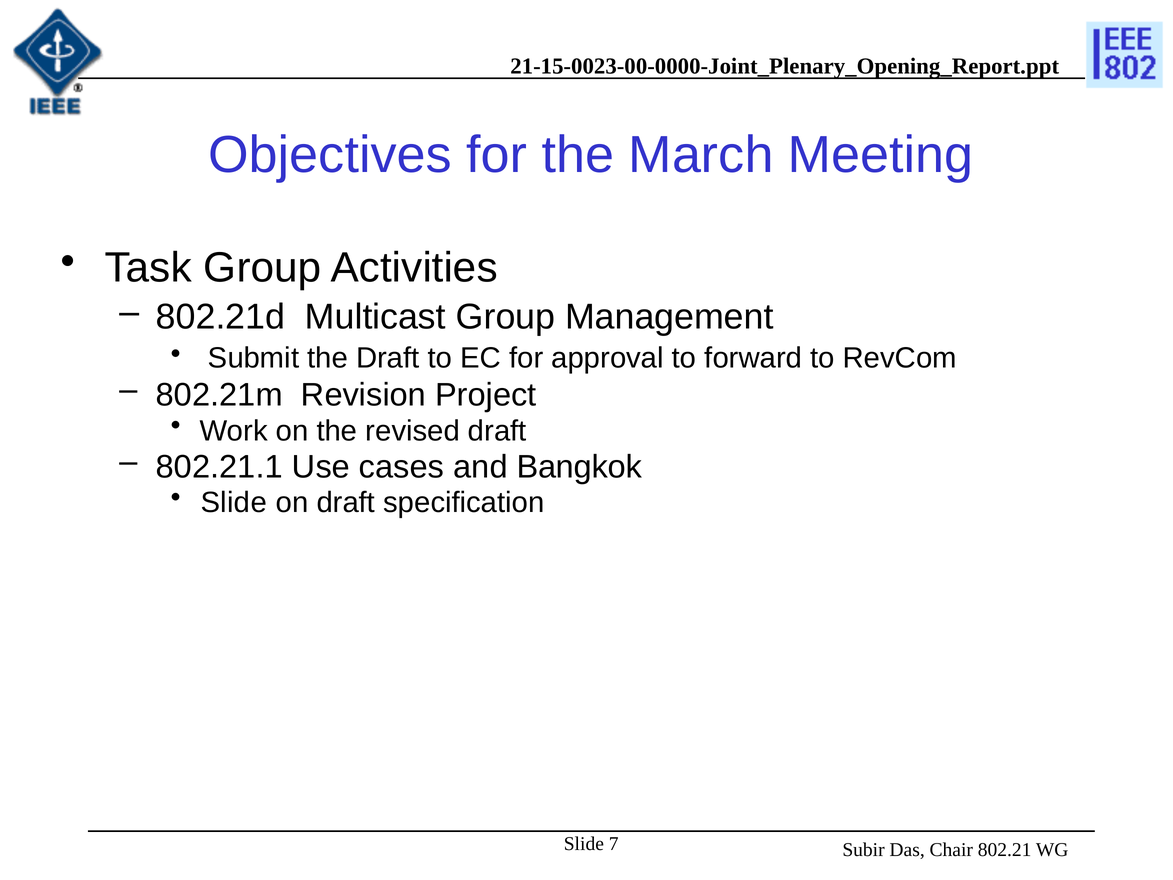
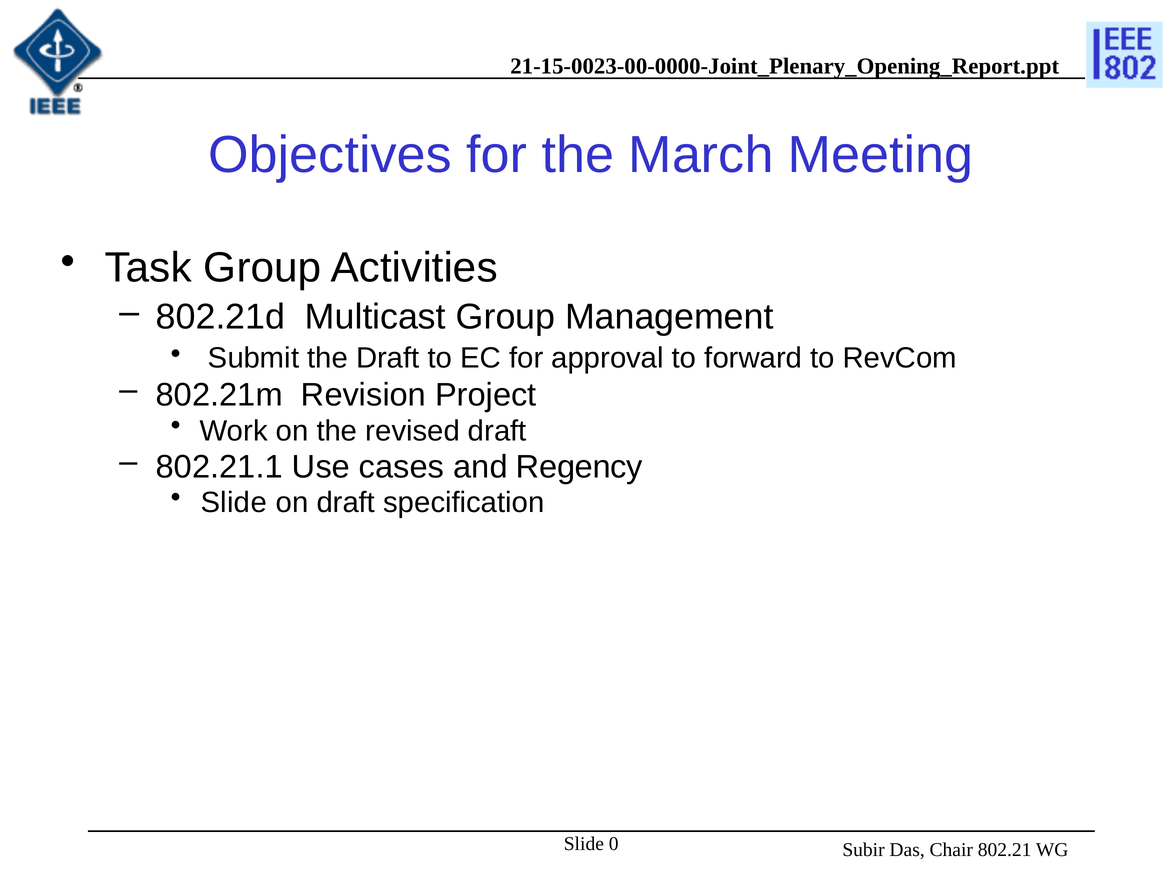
Bangkok: Bangkok -> Regency (579, 467)
7: 7 -> 0 (614, 844)
